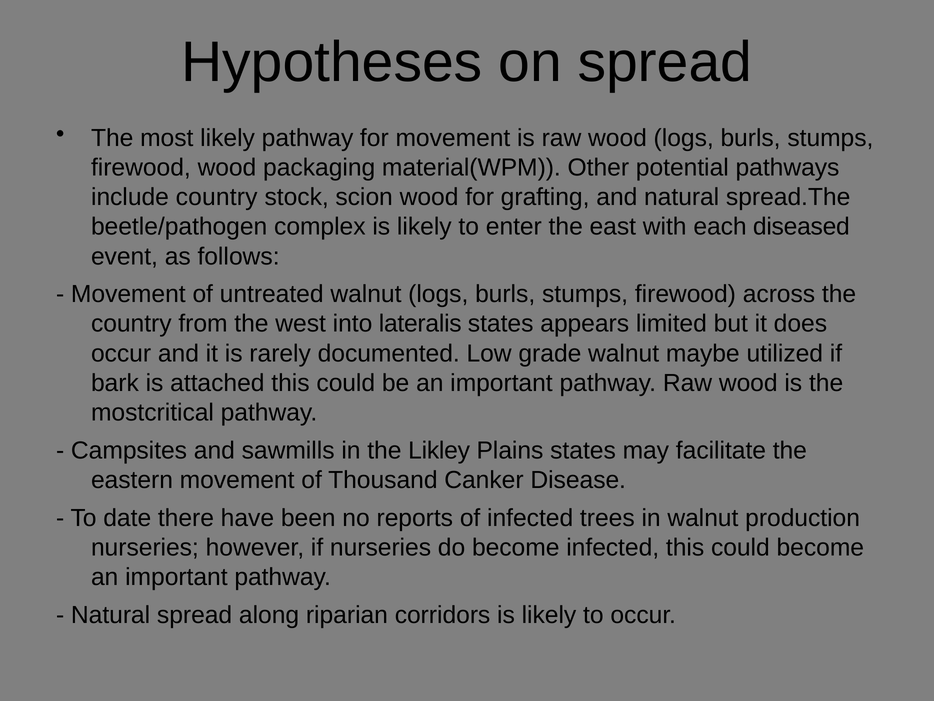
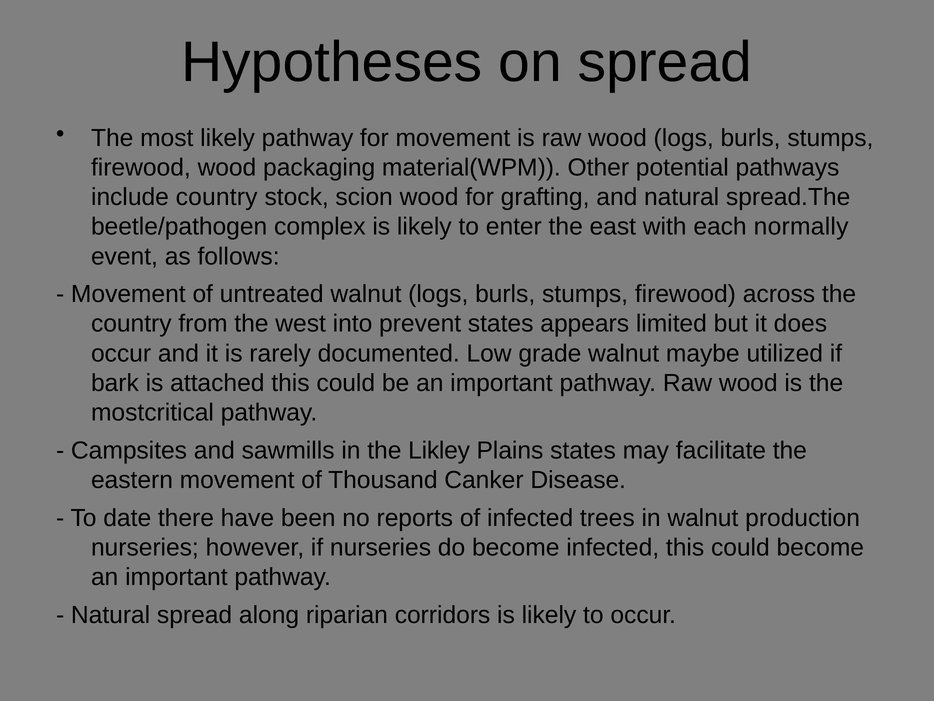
diseased: diseased -> normally (801, 227)
lateralis: lateralis -> prevent (420, 324)
